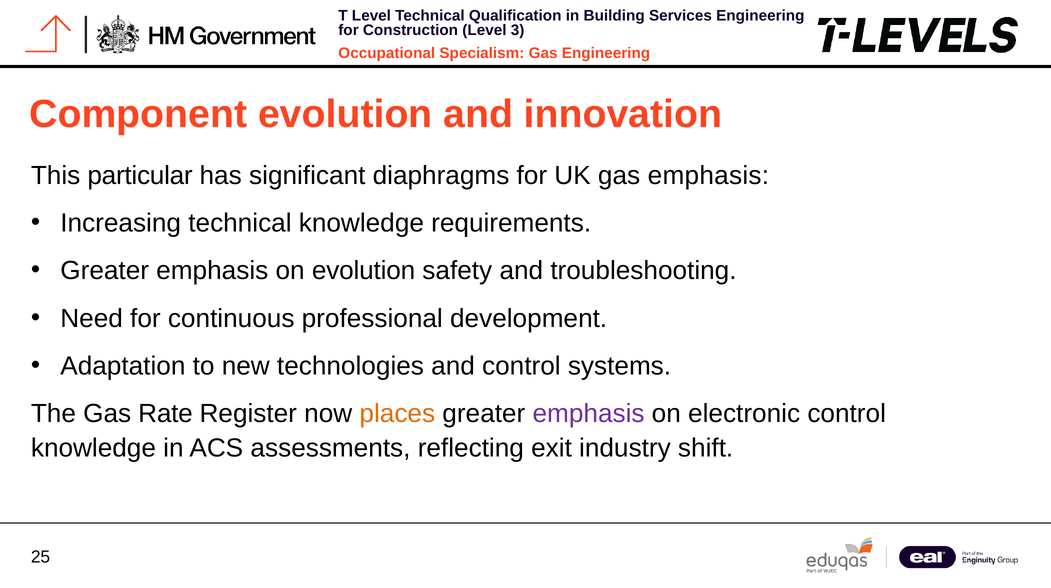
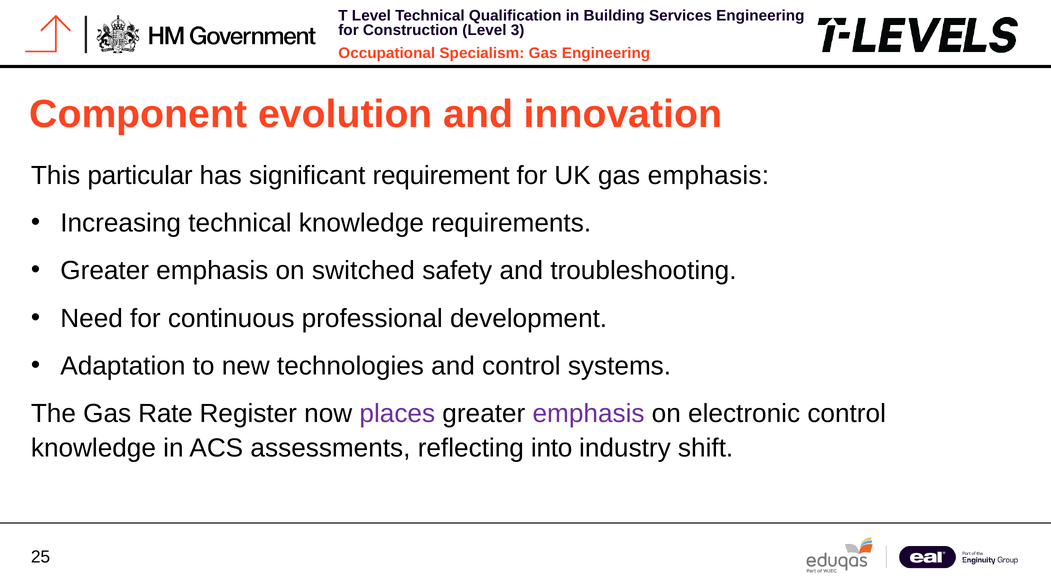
diaphragms: diaphragms -> requirement (441, 175)
on evolution: evolution -> switched (363, 270)
places colour: orange -> purple (397, 413)
exit: exit -> into (552, 448)
